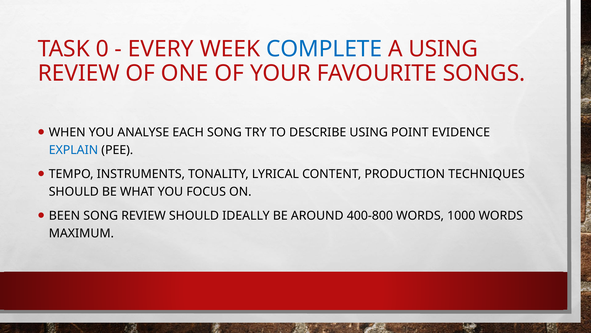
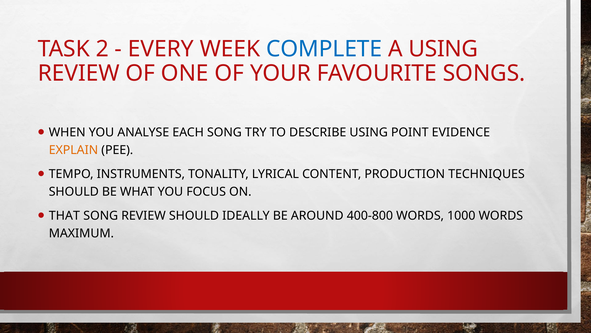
0: 0 -> 2 (102, 49)
EXPLAIN colour: blue -> orange (73, 150)
BEEN: BEEN -> THAT (64, 215)
